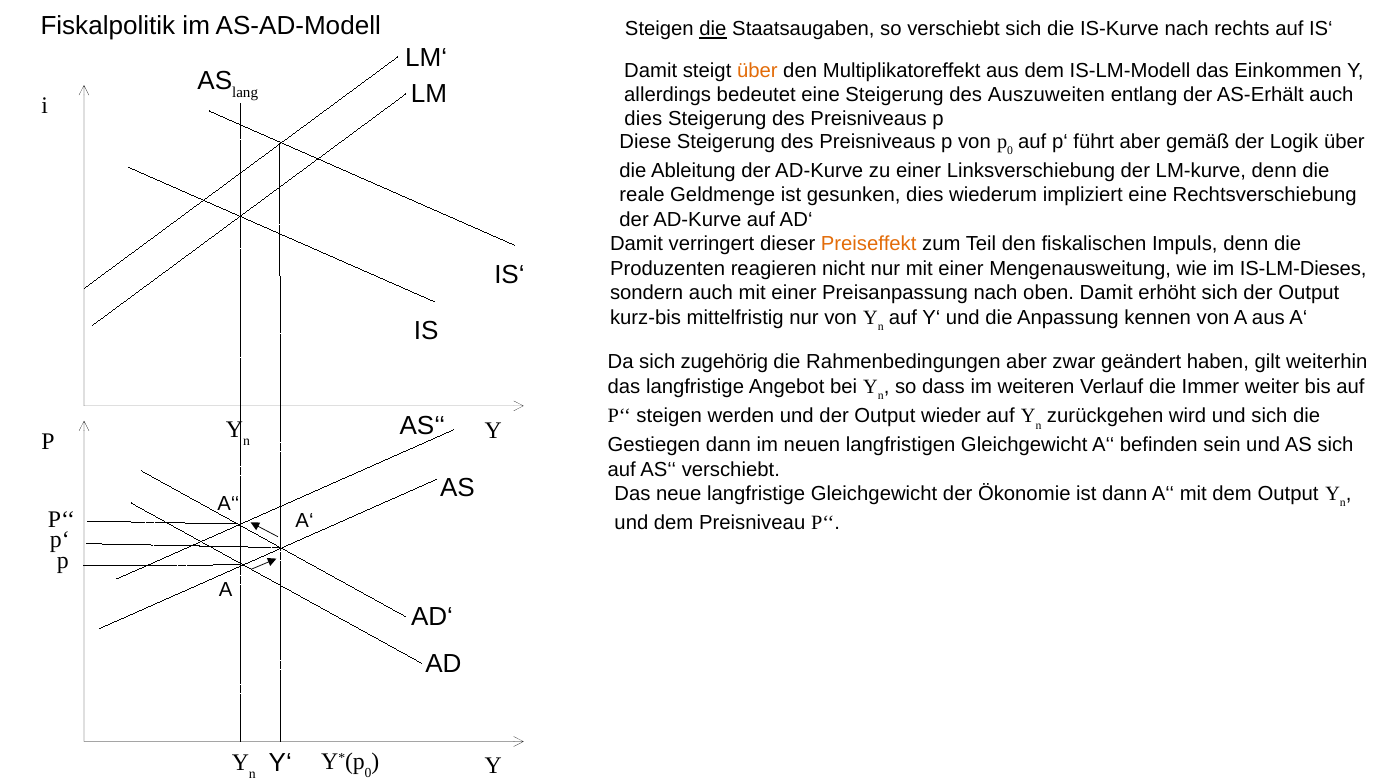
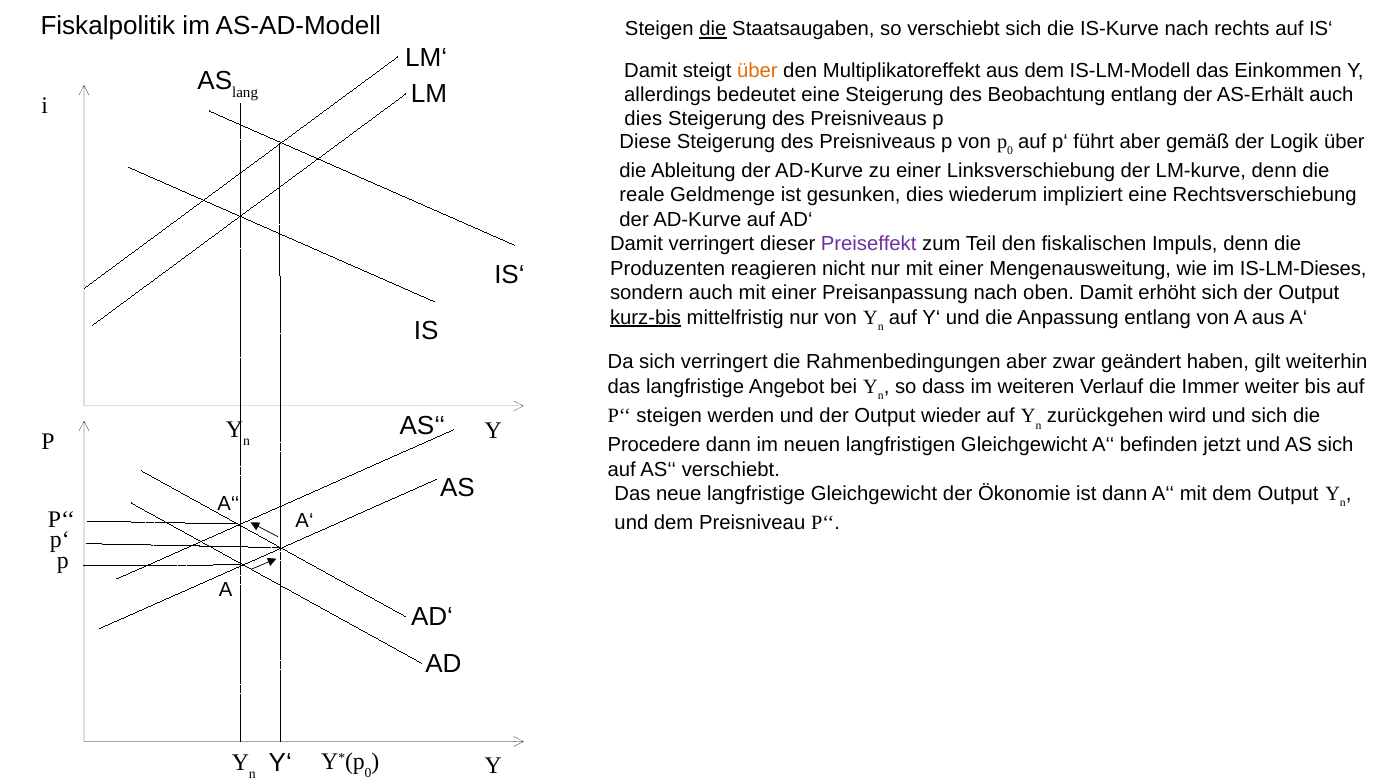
Auszuweiten: Auszuweiten -> Beobachtung (1047, 95)
Preiseffekt colour: orange -> purple (869, 244)
kurz-bis underline: none -> present (646, 317)
Anpassung kennen: kennen -> entlang (1158, 317)
sich zugehörig: zugehörig -> verringert (724, 362)
Gestiegen: Gestiegen -> Procedere (654, 445)
sein: sein -> jetzt (1222, 445)
